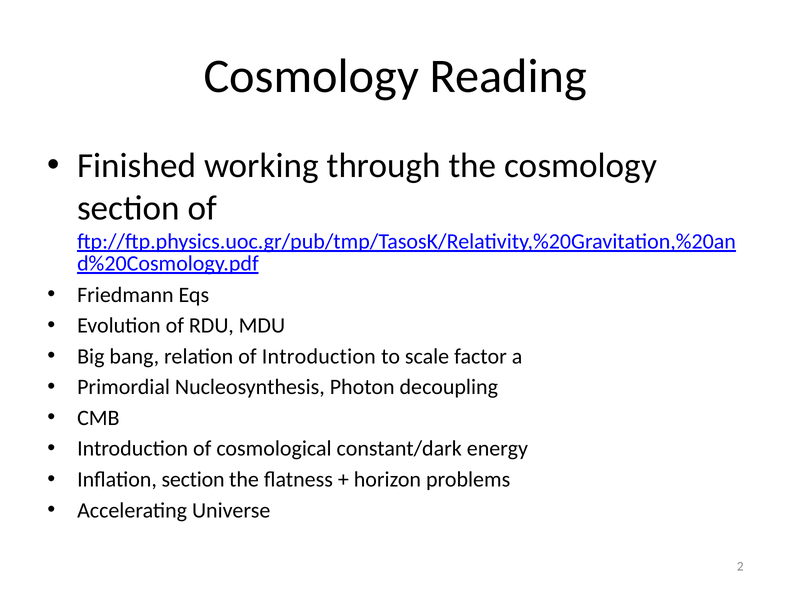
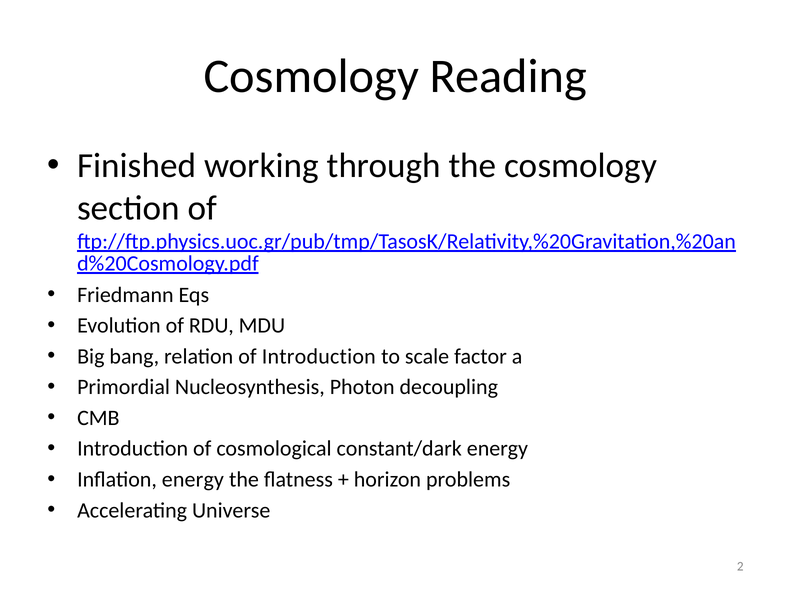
Inflation section: section -> energy (193, 480)
